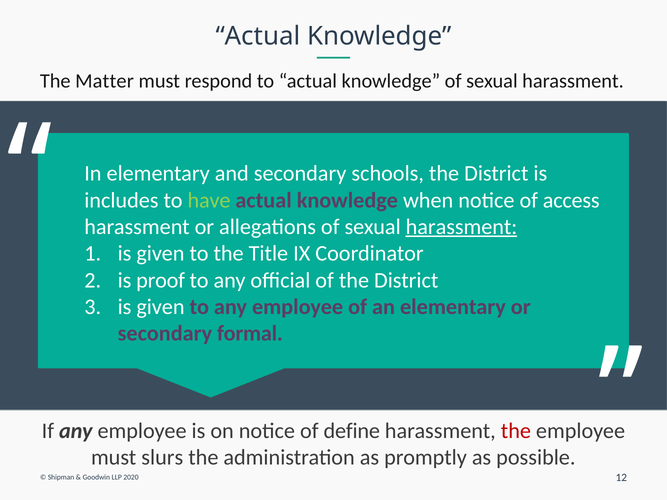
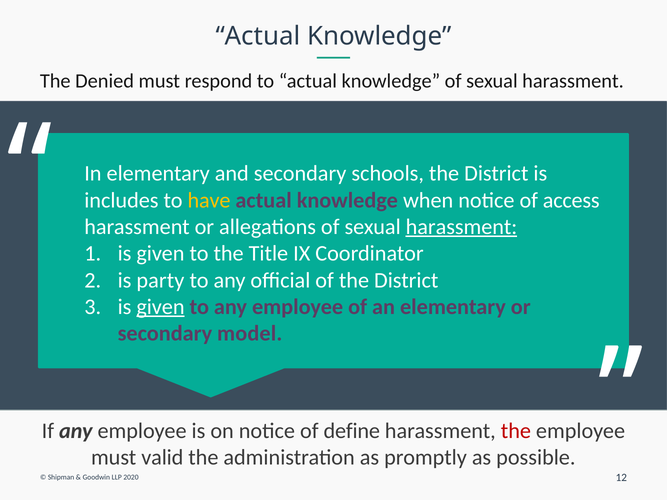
Matter: Matter -> Denied (105, 81)
have colour: light green -> yellow (209, 200)
proof: proof -> party (160, 280)
given underline: none -> present (160, 307)
formal: formal -> model (250, 334)
slurs: slurs -> valid (162, 458)
